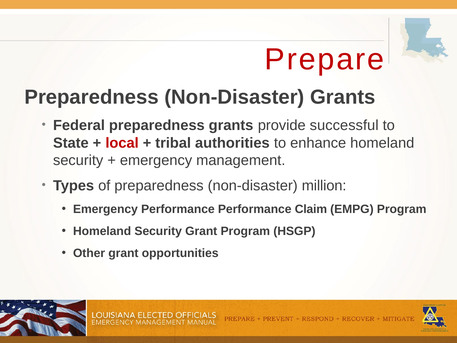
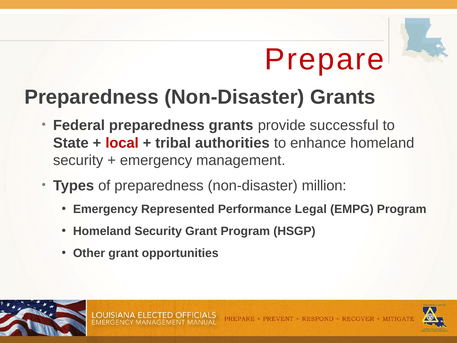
Emergency Performance: Performance -> Represented (178, 209)
Claim: Claim -> Legal (311, 209)
